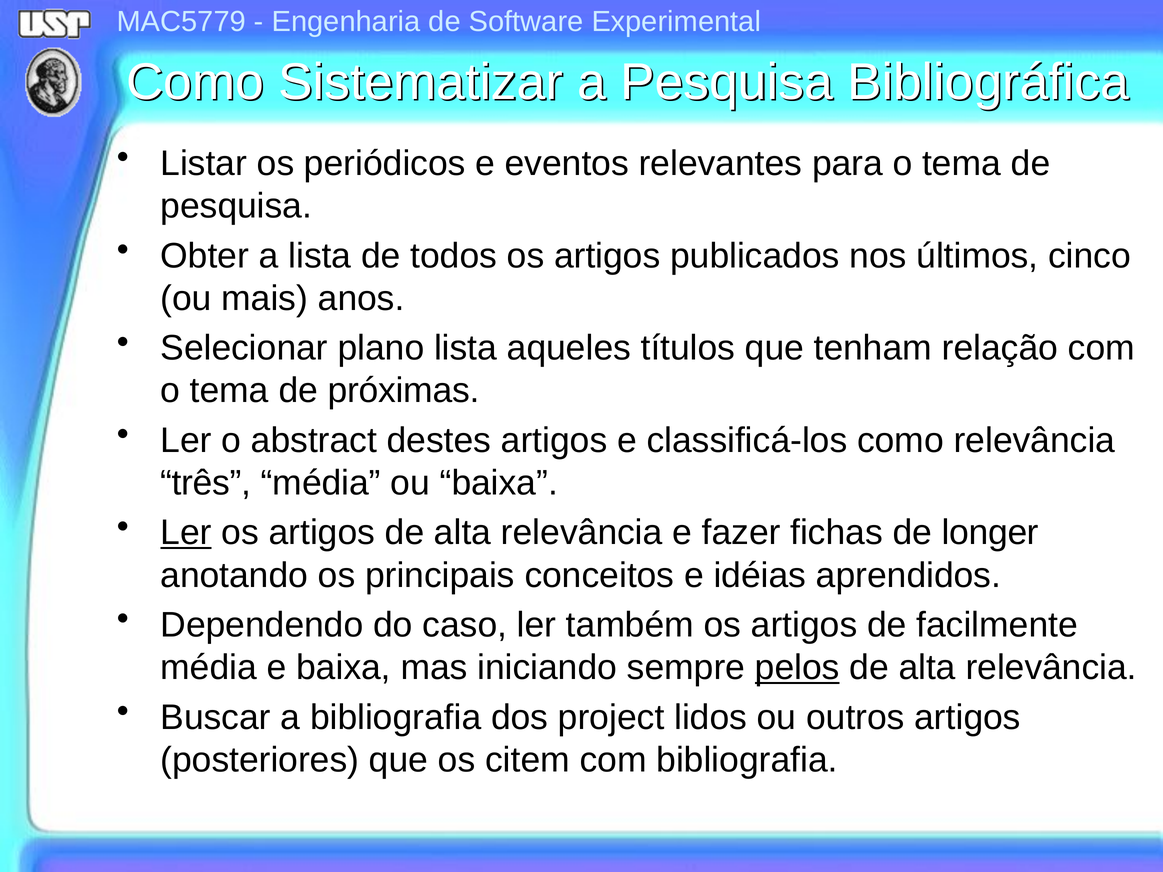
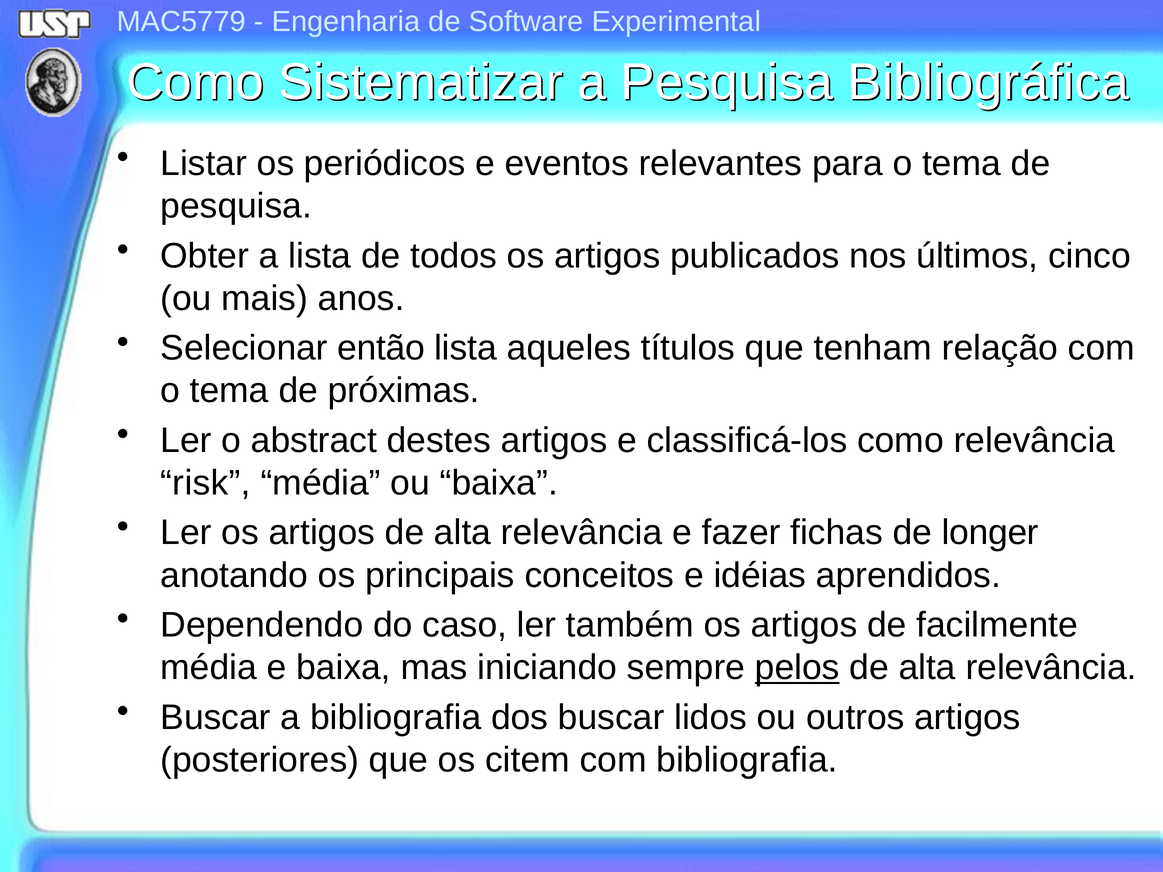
plano: plano -> então (381, 348)
três: três -> risk (205, 483)
Ler underline: present -> none (186, 533)
dos project: project -> buscar (611, 718)
